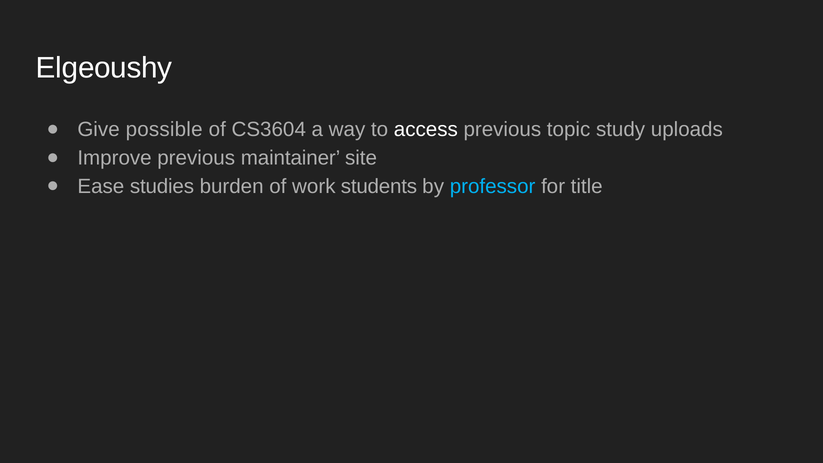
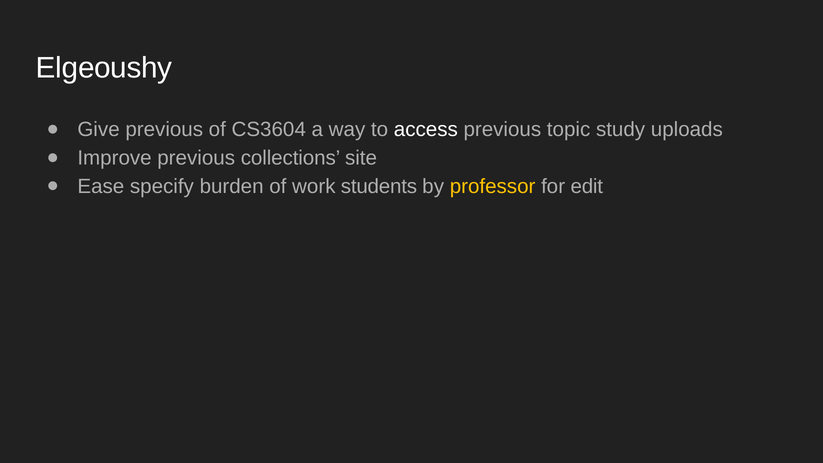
Give possible: possible -> previous (164, 129)
maintainer: maintainer -> collections (291, 158)
studies: studies -> specify (162, 186)
professor colour: light blue -> yellow (493, 186)
title: title -> edit (587, 186)
